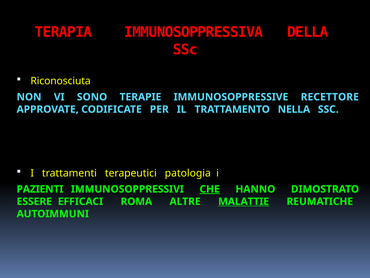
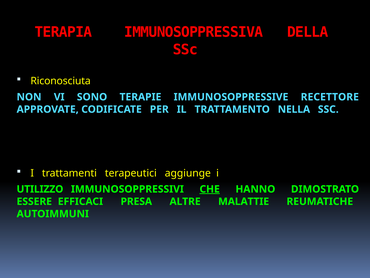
patologia: patologia -> aggiunge (188, 173)
PAZIENTI: PAZIENTI -> UTILIZZO (40, 189)
ROMA: ROMA -> PRESA (136, 201)
MALATTIE underline: present -> none (244, 201)
